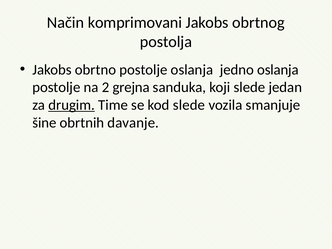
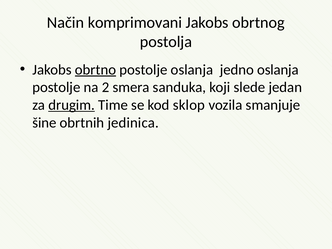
obrtno underline: none -> present (95, 70)
grejna: grejna -> smera (131, 87)
kod slede: slede -> sklop (189, 105)
davanje: davanje -> jedinica (133, 123)
